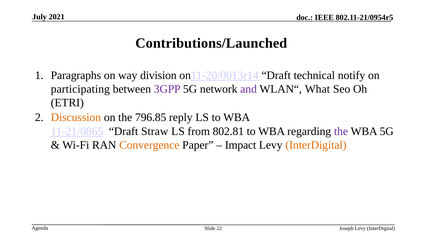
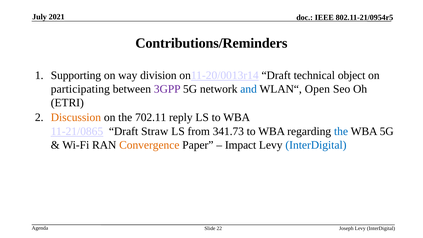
Contributions/Launched: Contributions/Launched -> Contributions/Reminders (211, 43)
Paragraphs: Paragraphs -> Supporting (76, 75)
notify: notify -> object (352, 75)
and colour: purple -> blue (249, 89)
What: What -> Open (317, 89)
796.85: 796.85 -> 702.11 (151, 117)
802.81: 802.81 -> 341.73 (228, 131)
the colour: purple -> blue (341, 131)
InterDigital colour: orange -> blue (316, 145)
